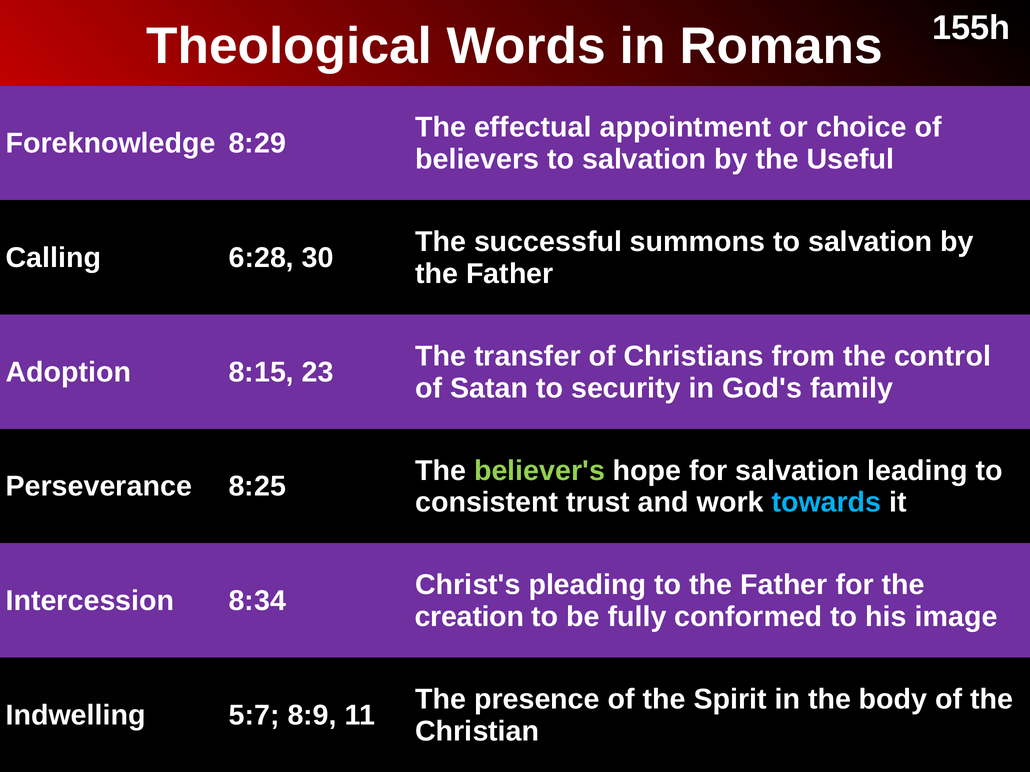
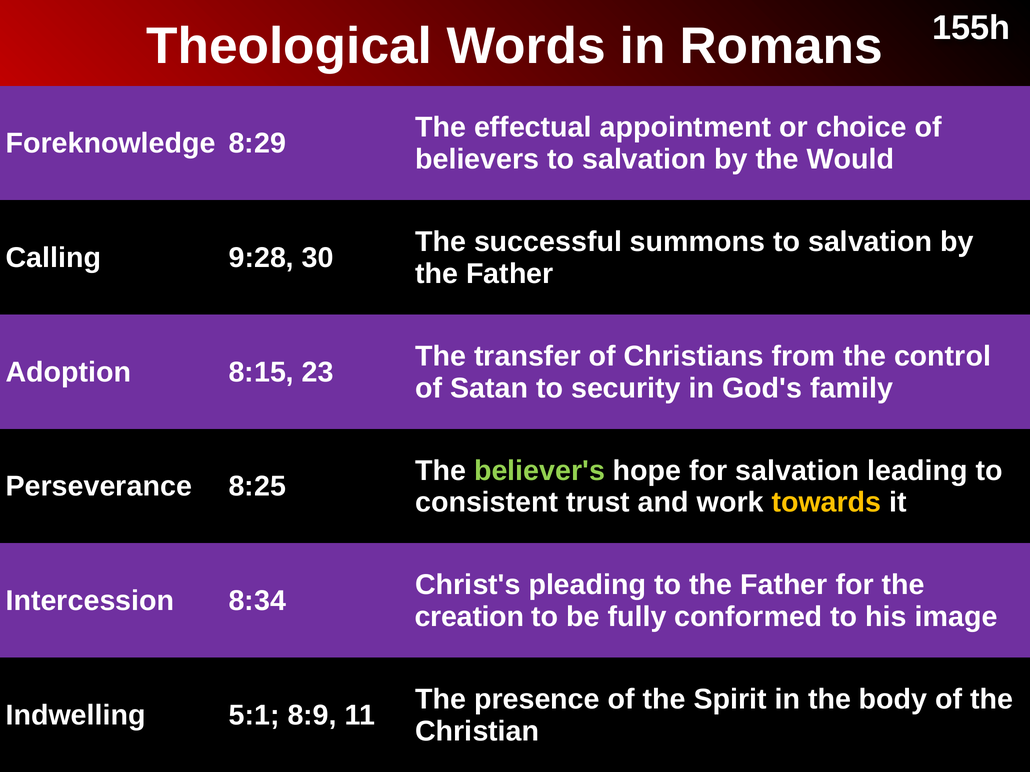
Useful: Useful -> Would (850, 160)
6:28: 6:28 -> 9:28 (261, 258)
towards colour: light blue -> yellow (826, 503)
5:7: 5:7 -> 5:1 (254, 716)
